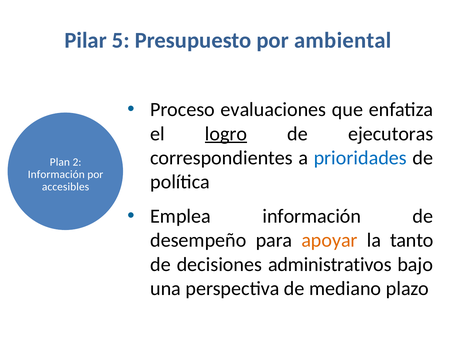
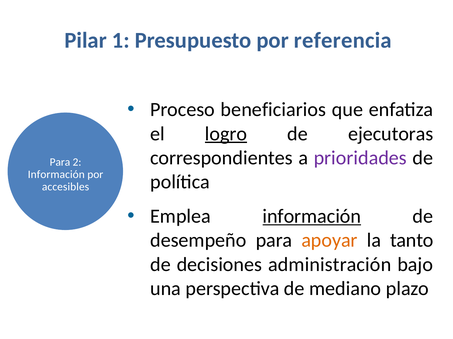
5: 5 -> 1 (121, 41)
ambiental: ambiental -> referencia (343, 41)
evaluaciones: evaluaciones -> beneficiarios (273, 110)
prioridades colour: blue -> purple (360, 158)
Plan: Plan -> Para (60, 163)
información underline: none -> present (312, 217)
administrativos: administrativos -> administración (330, 265)
